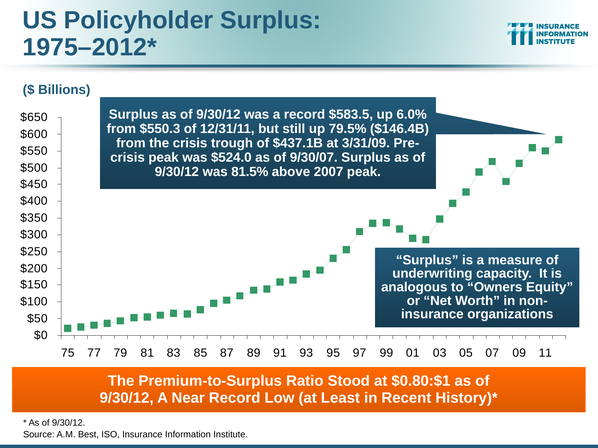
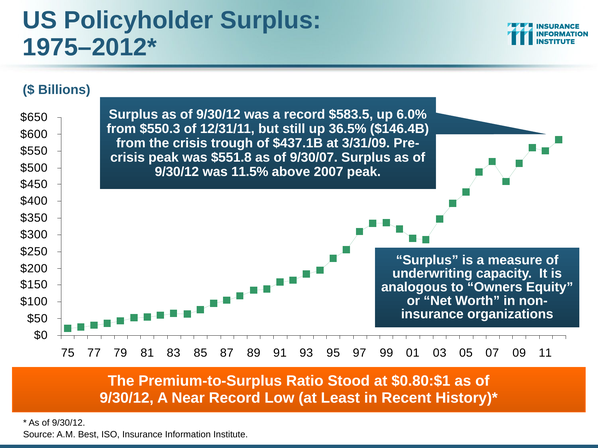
79.5%: 79.5% -> 36.5% (348, 129)
$524.0: $524.0 -> $551.8 (231, 157)
81.5%: 81.5% -> 11.5% (250, 172)
